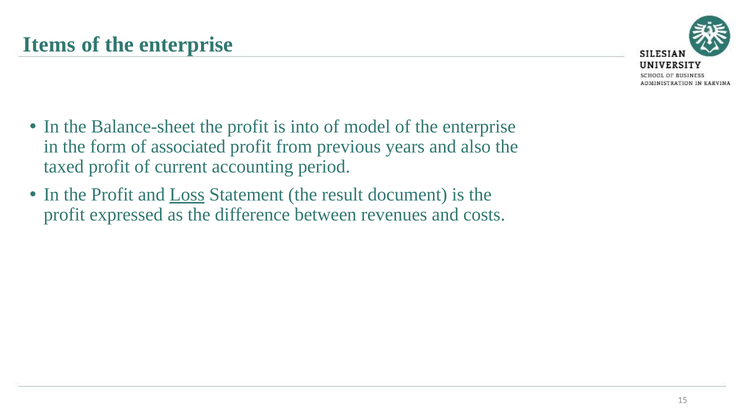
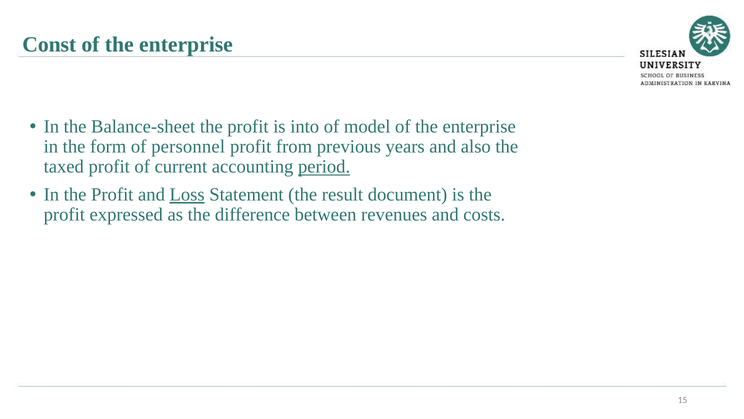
Items: Items -> Const (49, 45)
associated: associated -> personnel (188, 147)
period underline: none -> present (324, 167)
